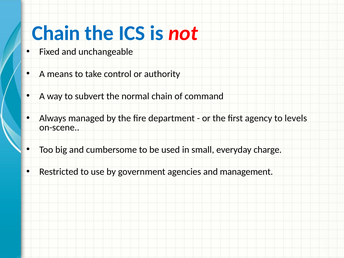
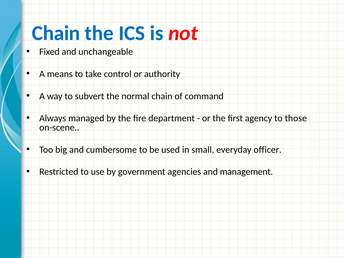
levels: levels -> those (296, 118)
charge: charge -> officer (268, 150)
